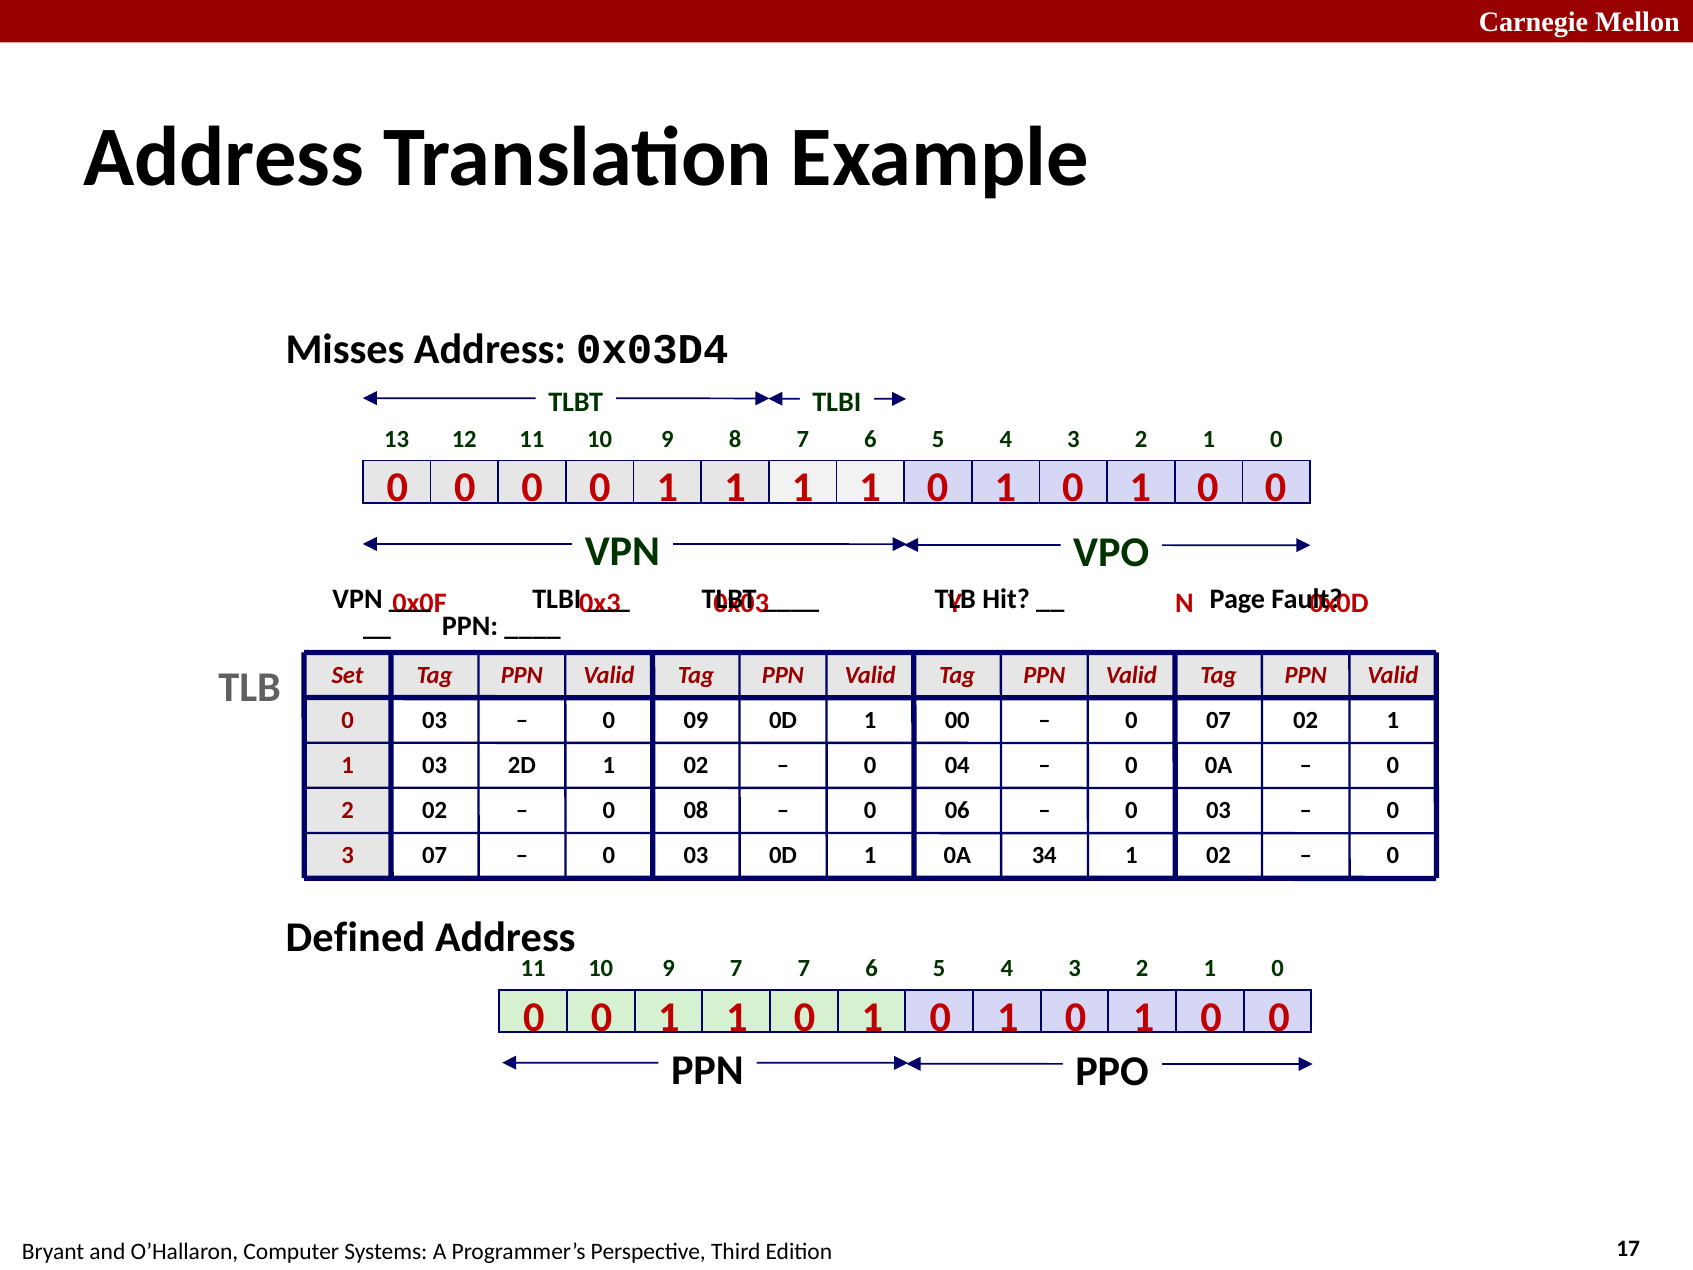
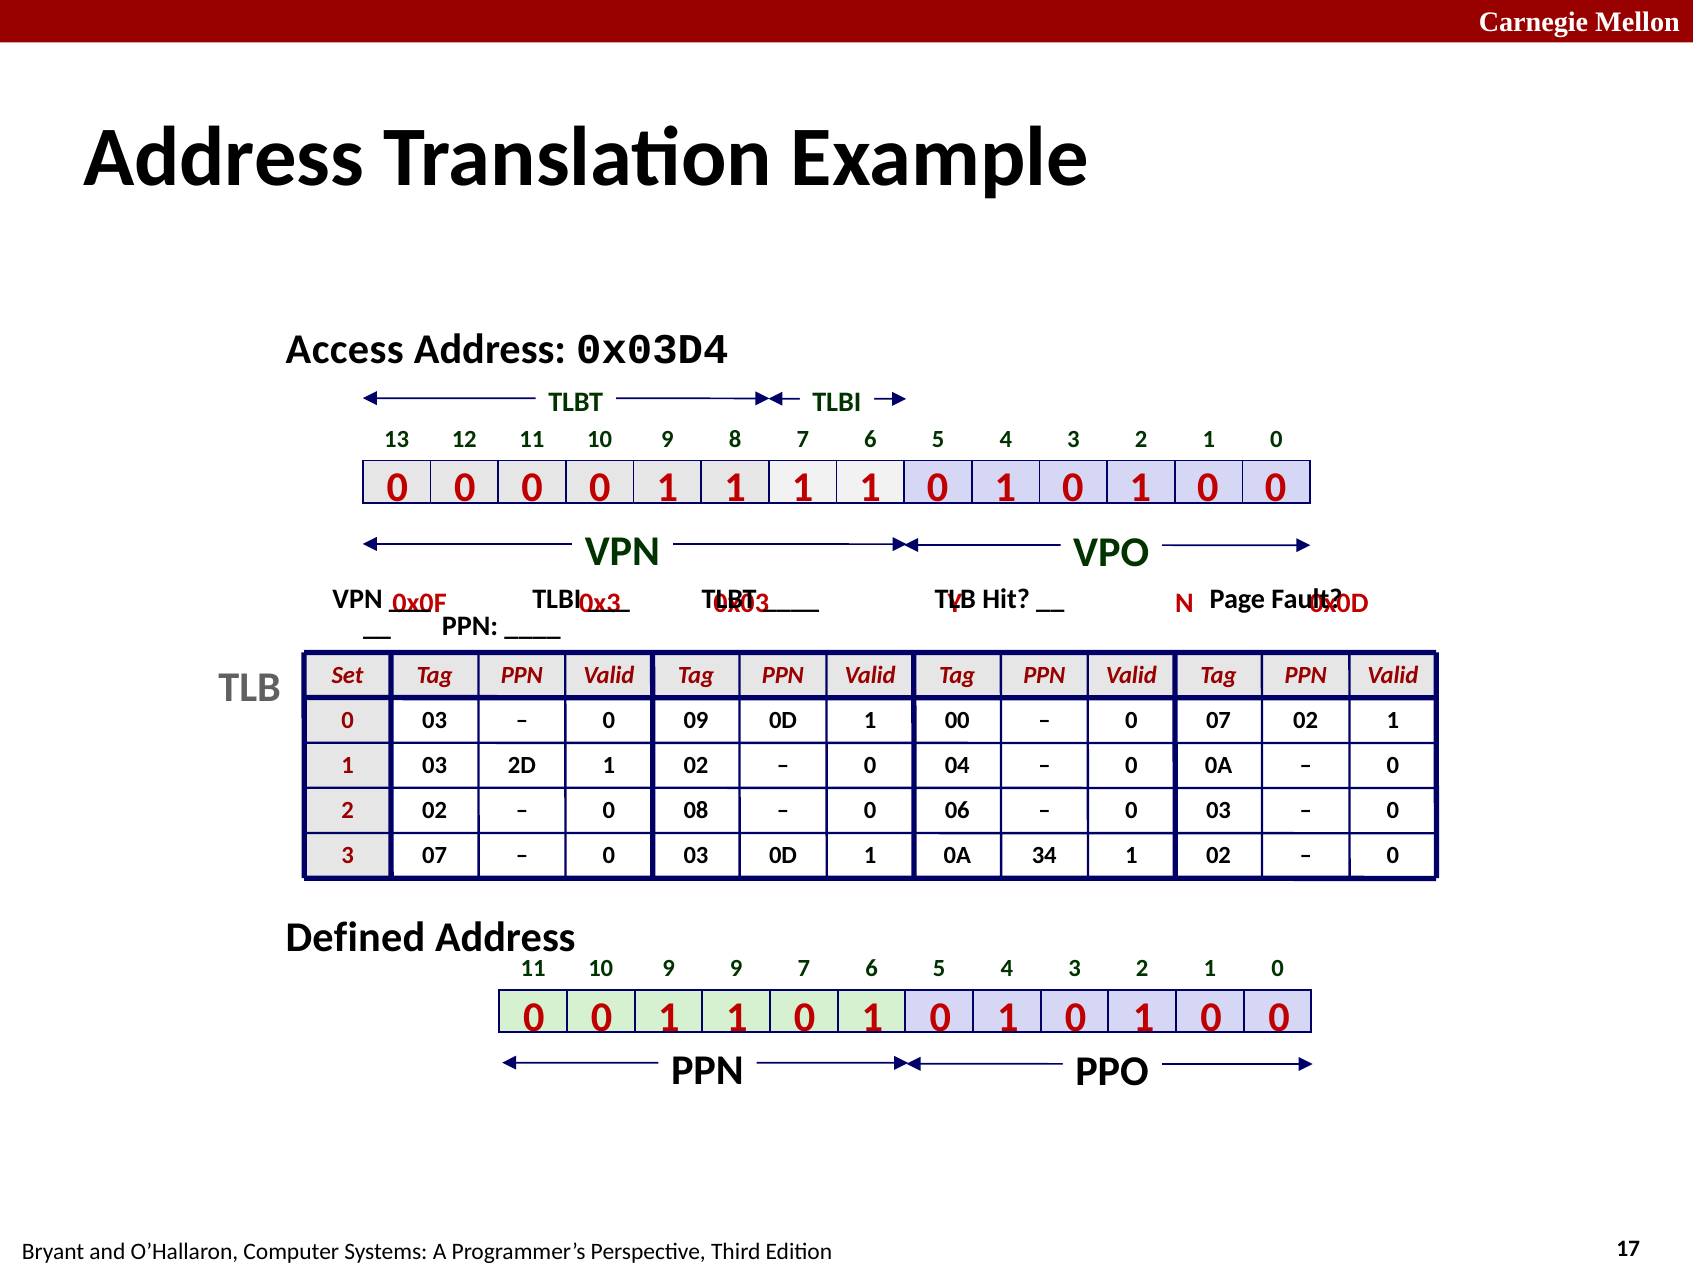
Misses: Misses -> Access (345, 349)
9 7: 7 -> 9 (736, 968)
